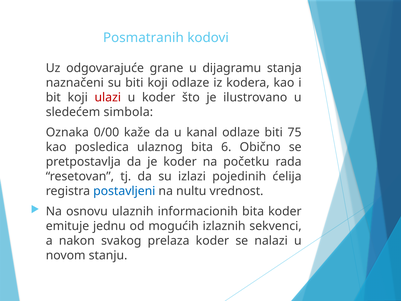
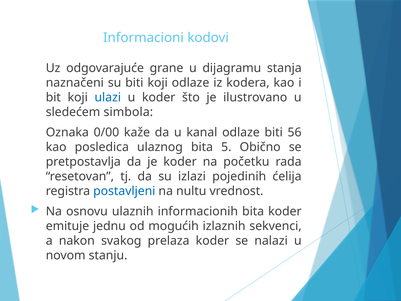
Posmatranih: Posmatranih -> Informacioni (143, 38)
ulazi colour: red -> blue (108, 97)
75: 75 -> 56 (295, 132)
6: 6 -> 5 (226, 147)
